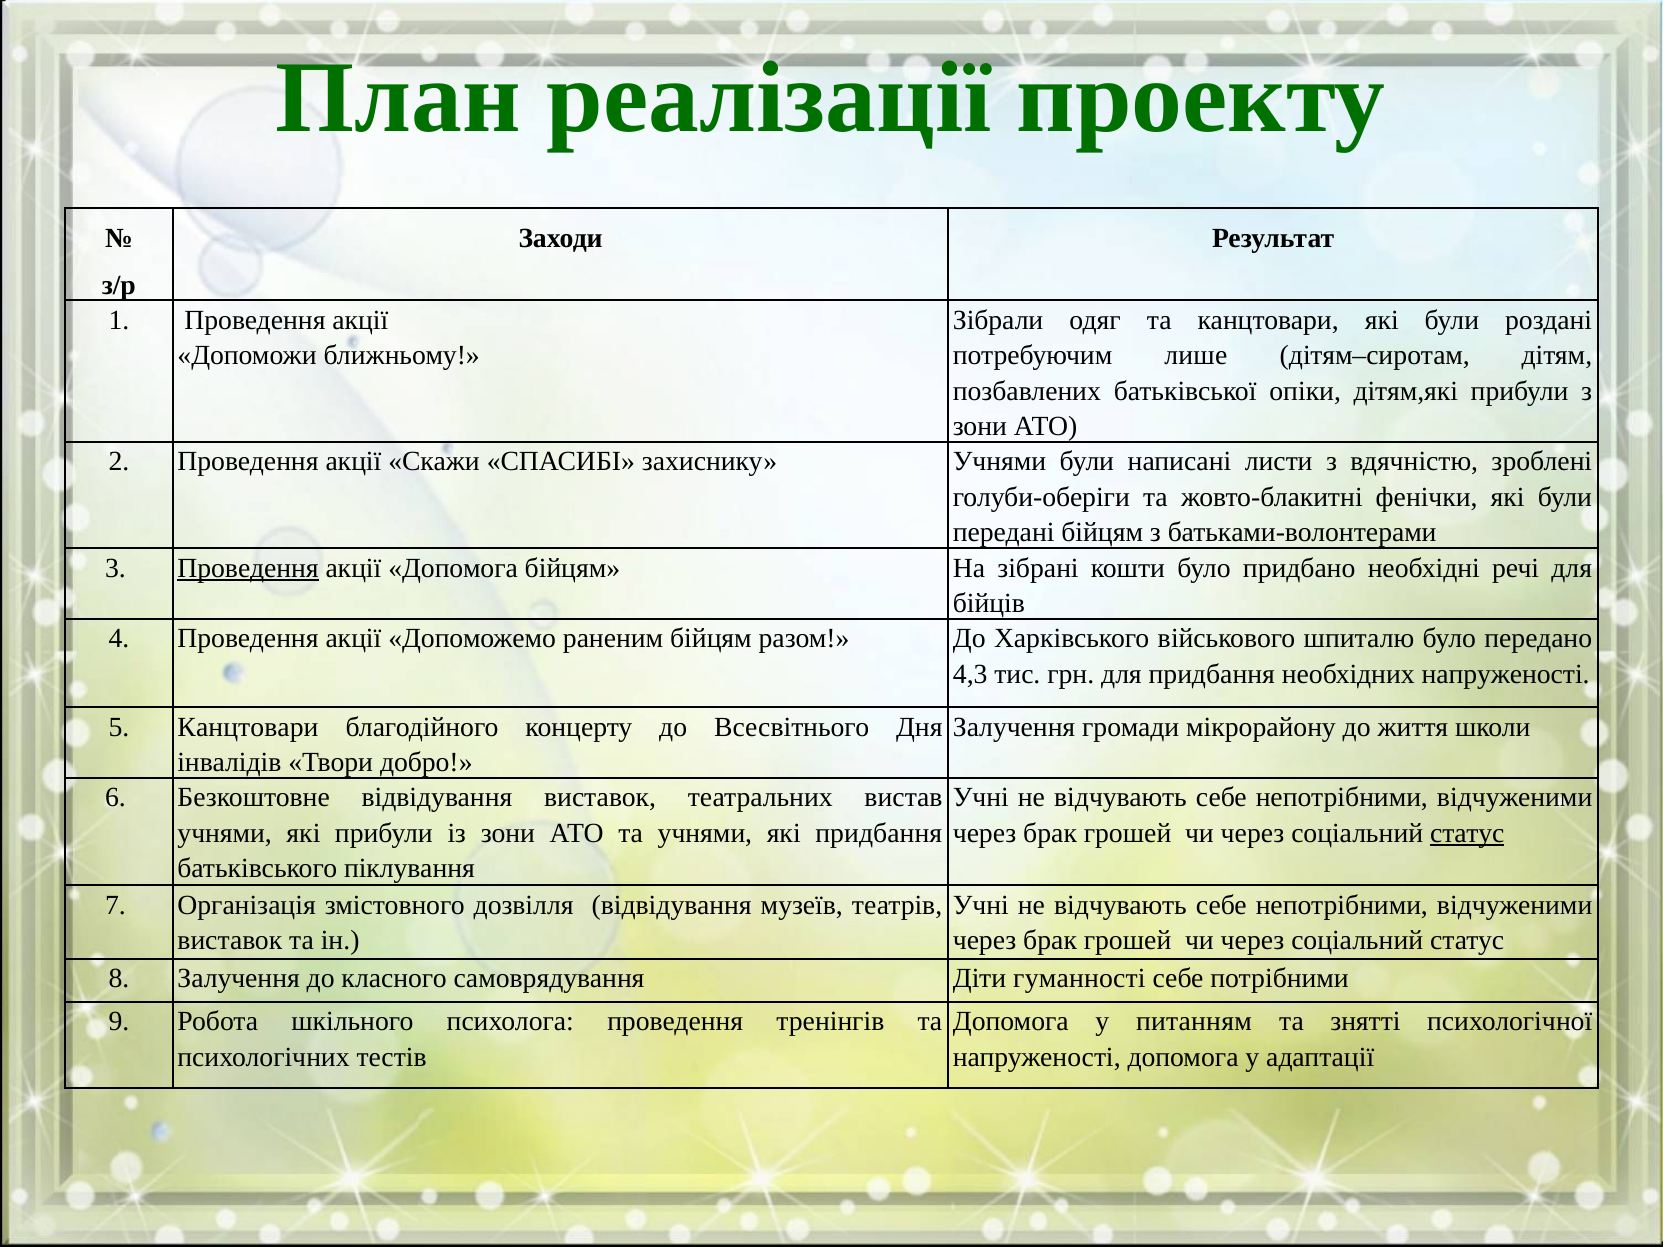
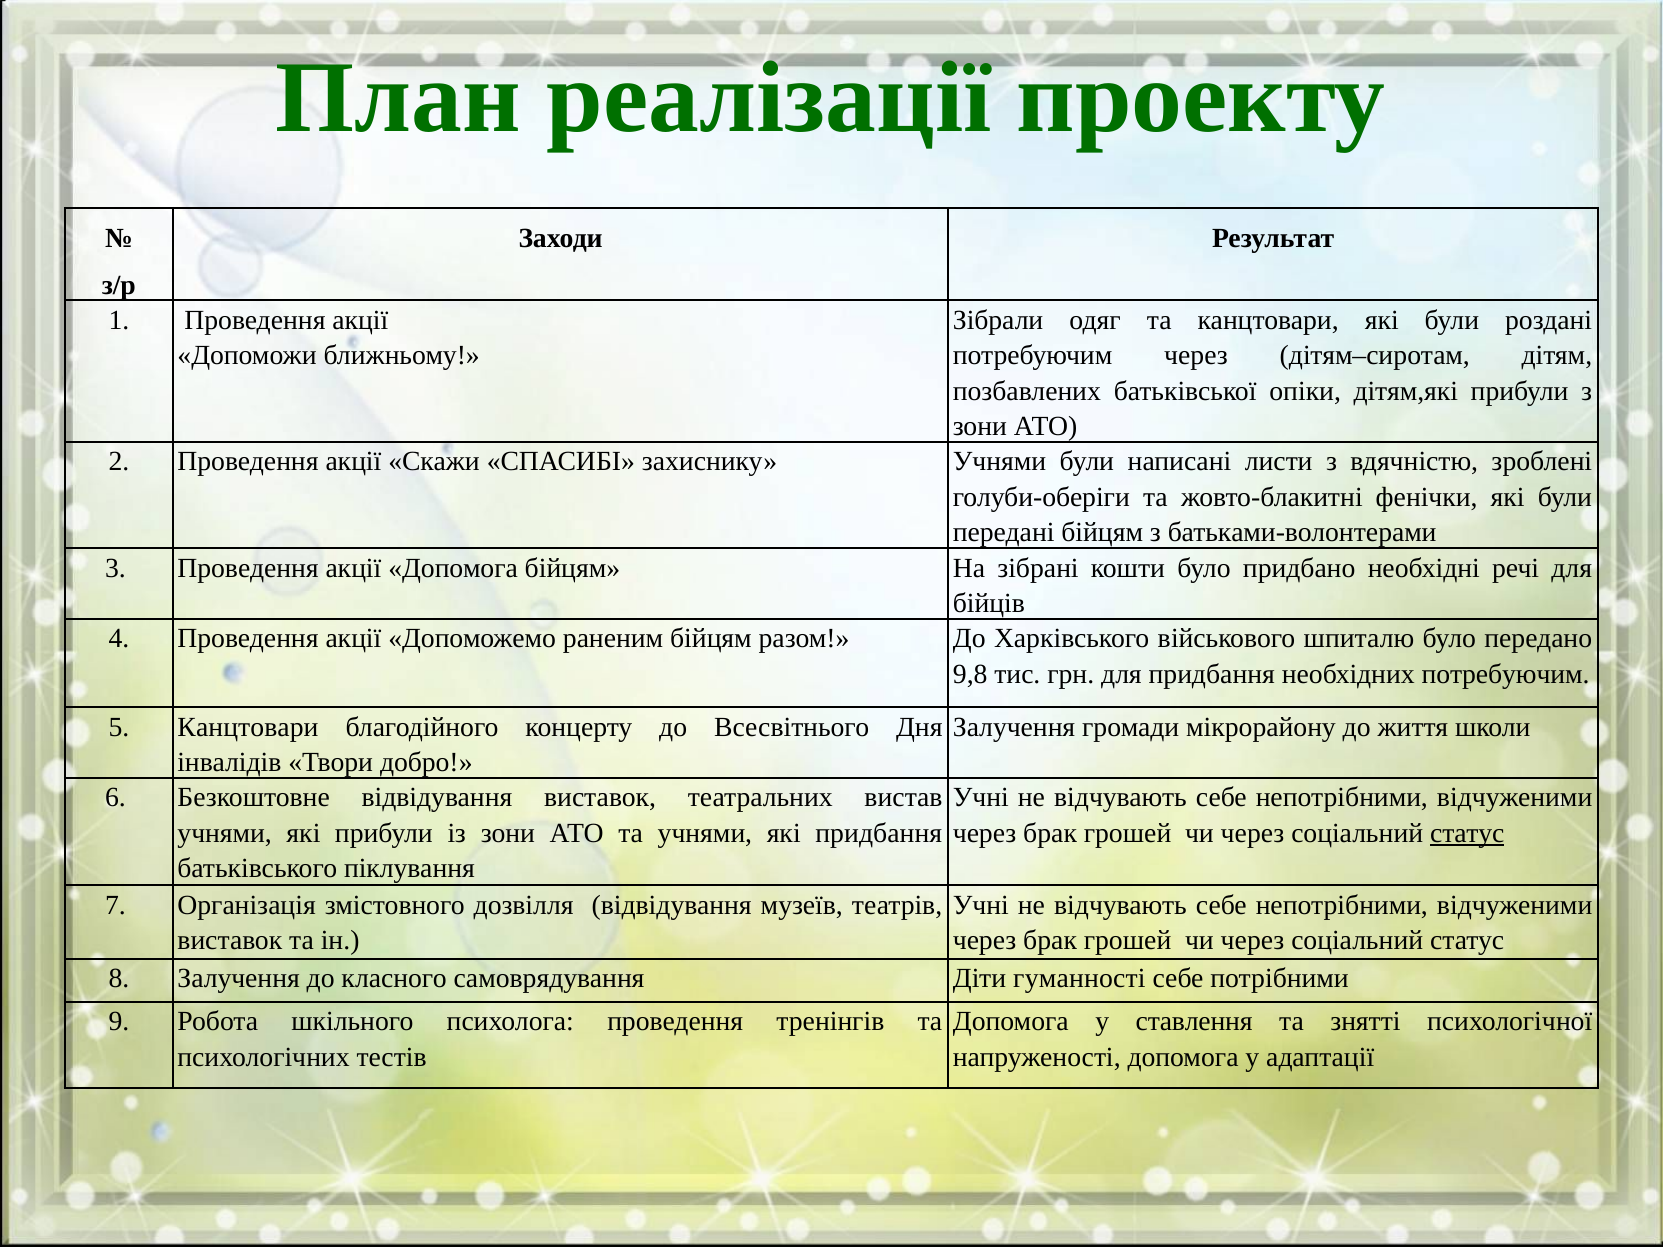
потребуючим лише: лише -> через (1196, 356)
Проведення underline: present -> none (248, 568)
4,3: 4,3 -> 9,8 (970, 674)
необхідних напруженості: напруженості -> потребуючим (1506, 674)
питанням: питанням -> ставлення (1194, 1022)
